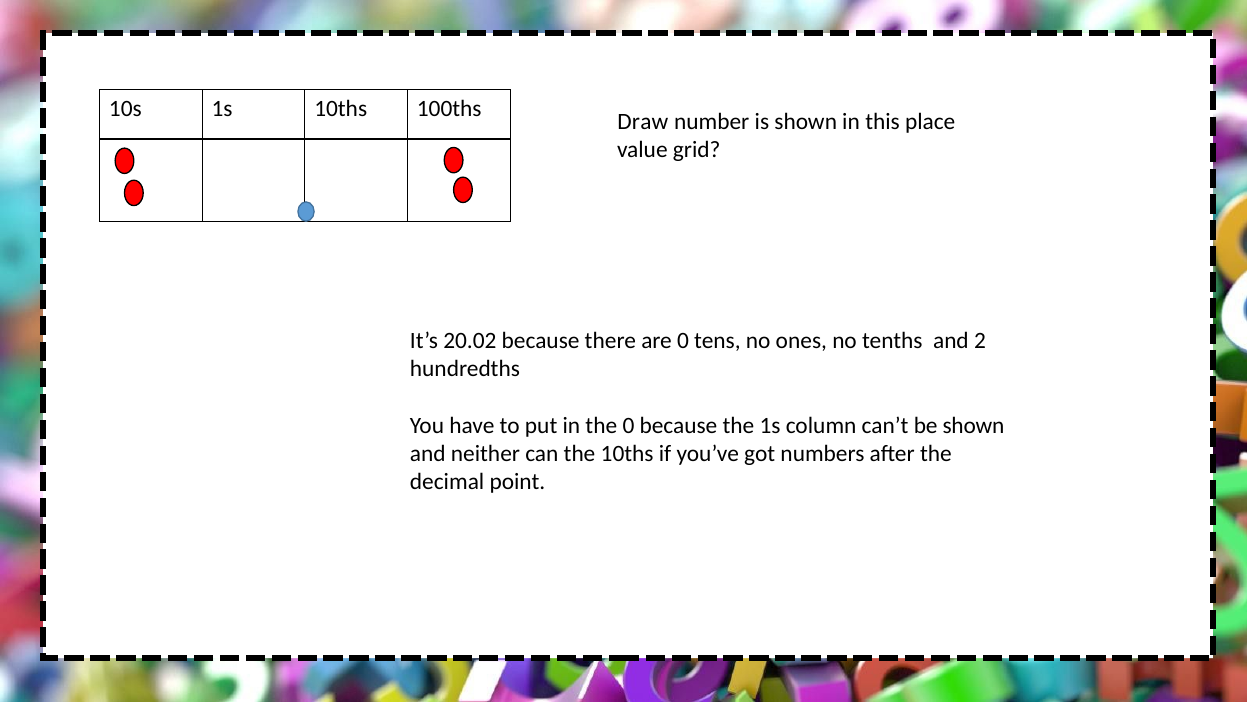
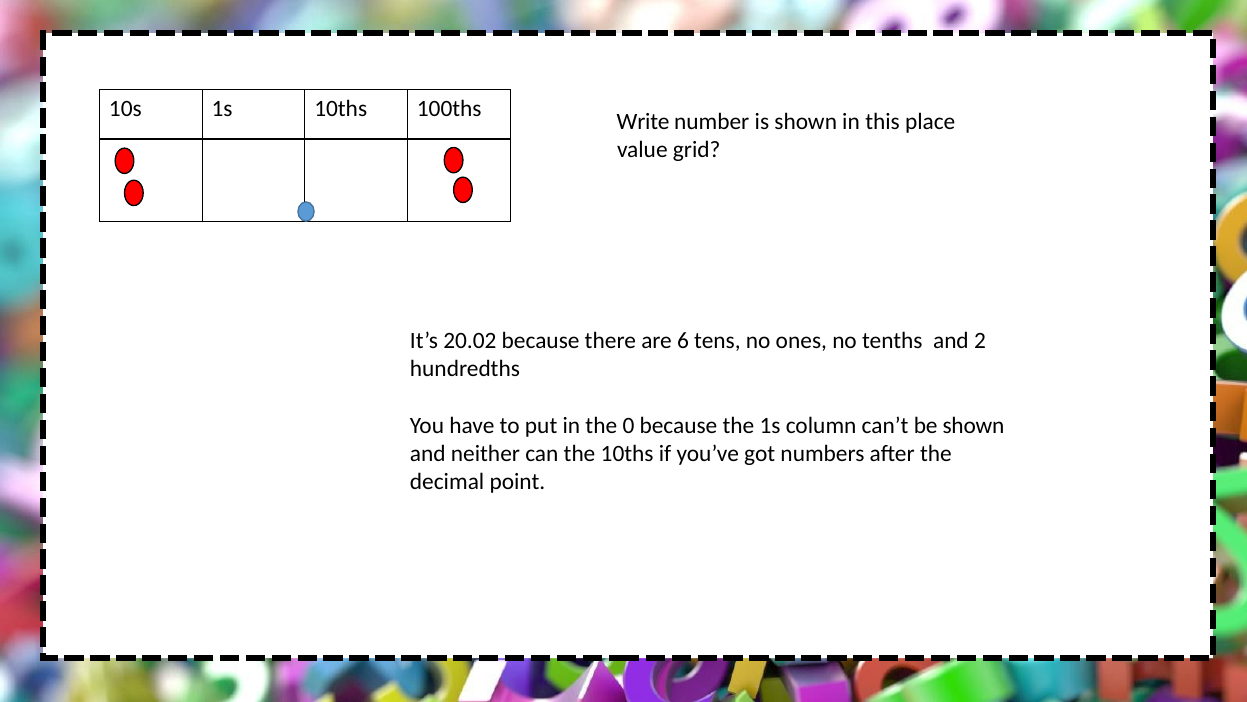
Draw: Draw -> Write (643, 122)
are 0: 0 -> 6 (683, 341)
